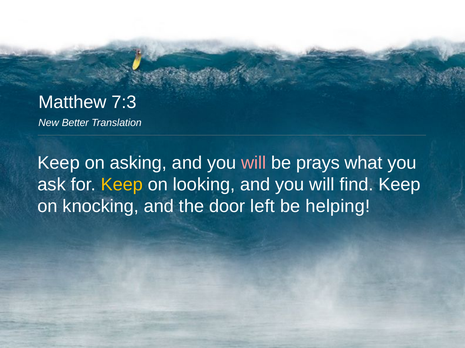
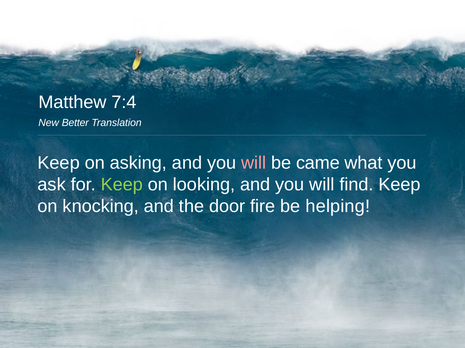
7:3: 7:3 -> 7:4 (124, 103)
prays: prays -> came (318, 163)
Keep colour: yellow -> light green (122, 185)
left: left -> fire (263, 207)
